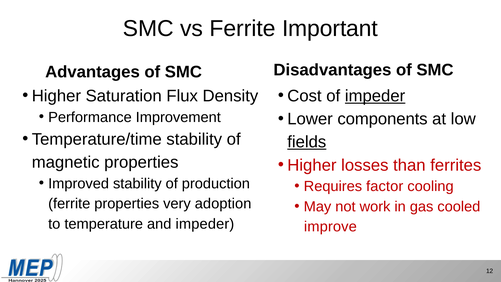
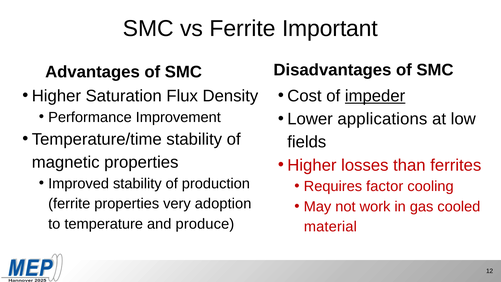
components: components -> applications (382, 119)
fields underline: present -> none (307, 142)
and impeder: impeder -> produce (205, 224)
improve: improve -> material (330, 227)
